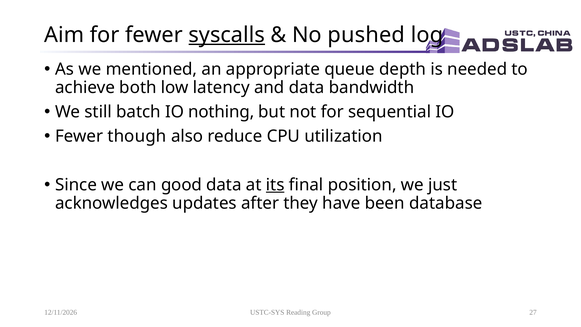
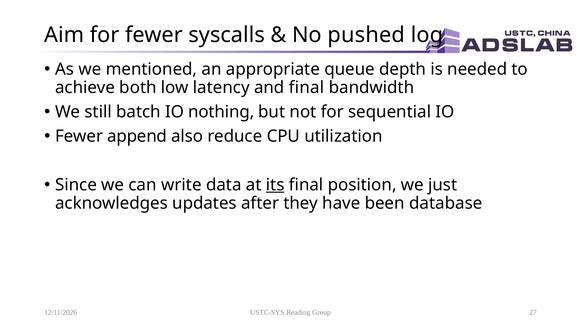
syscalls underline: present -> none (227, 35)
and data: data -> final (307, 87)
though: though -> append (137, 136)
good: good -> write (181, 185)
